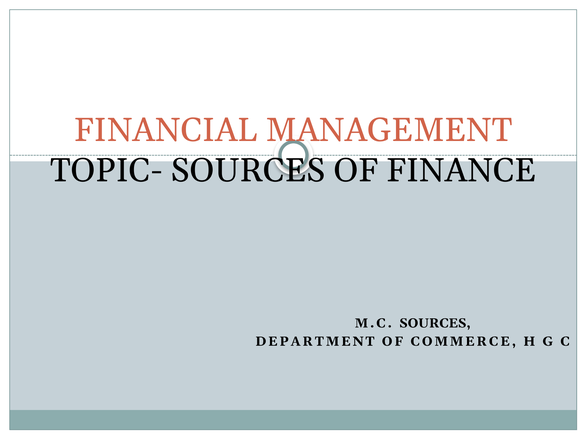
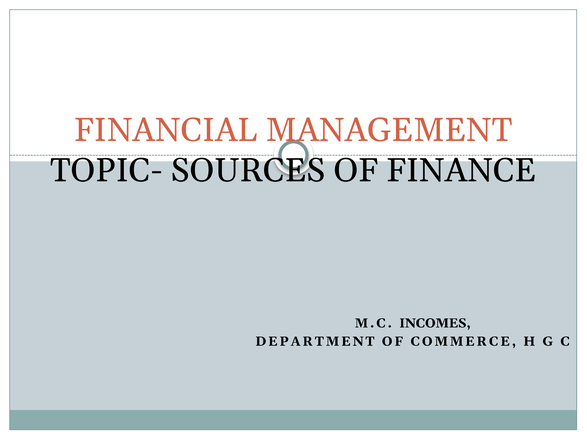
M.C SOURCES: SOURCES -> INCOMES (435, 323)
